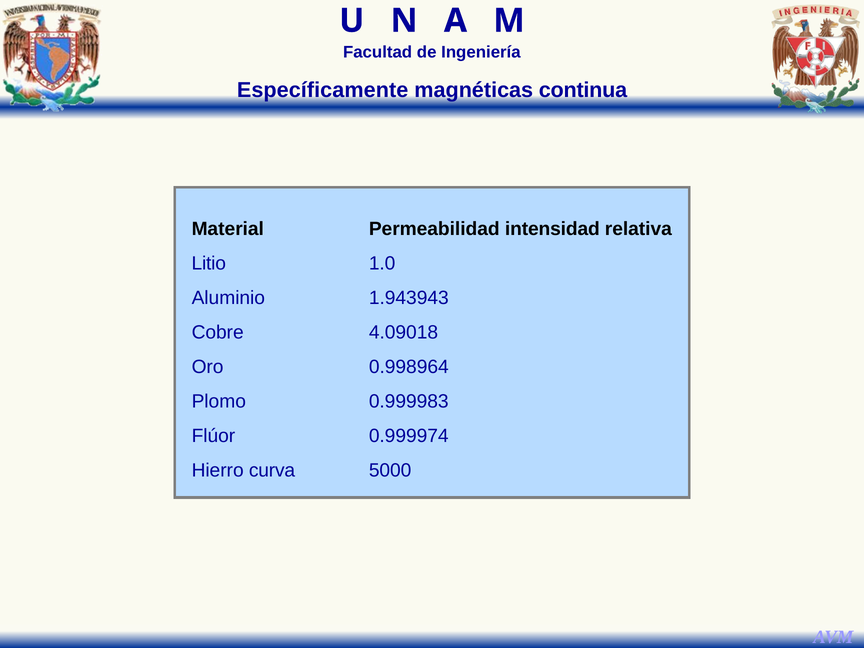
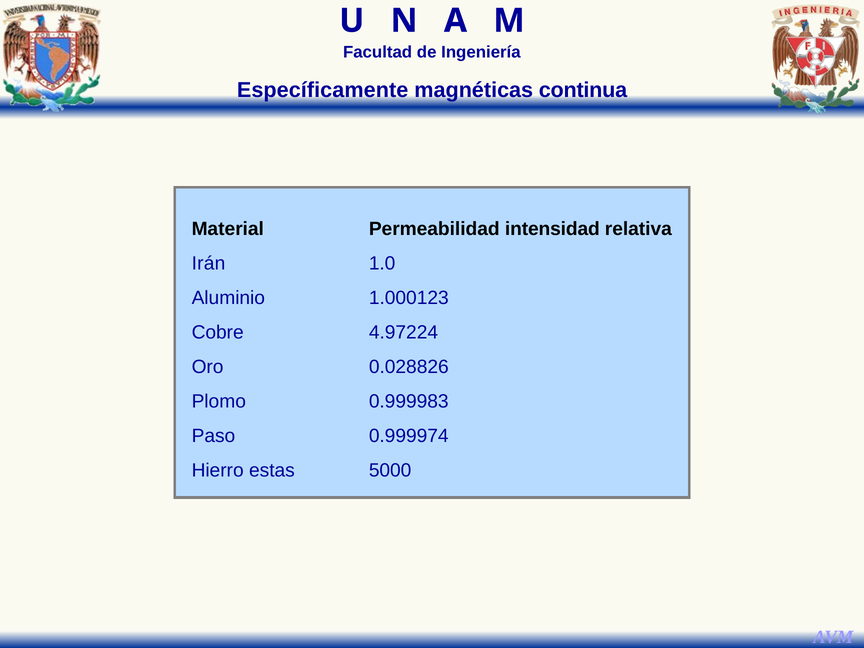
Litio: Litio -> Irán (209, 263)
1.943943: 1.943943 -> 1.000123 (409, 298)
4.09018: 4.09018 -> 4.97224 (403, 332)
0.998964: 0.998964 -> 0.028826 (409, 367)
Flúor: Flúor -> Paso (213, 436)
curva: curva -> estas (272, 470)
